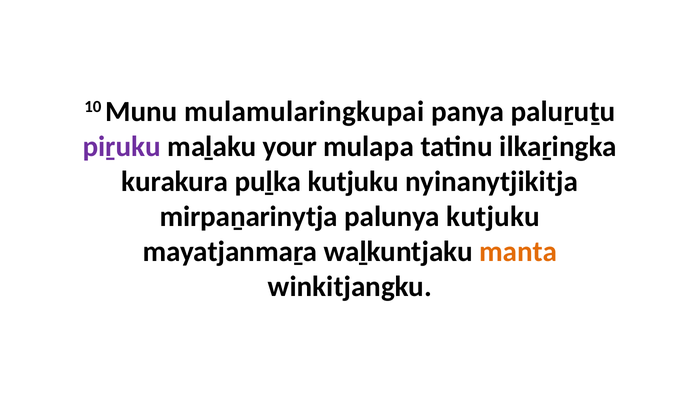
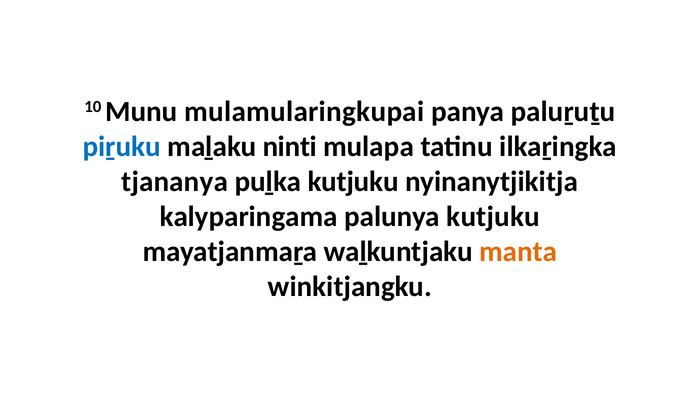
piṟuku colour: purple -> blue (122, 146)
your: your -> ninti (290, 146)
kurakura: kurakura -> tjananya (175, 181)
mirpaṉarinytja: mirpaṉarinytja -> kalyparingama (249, 216)
